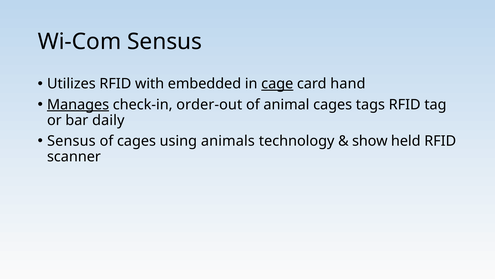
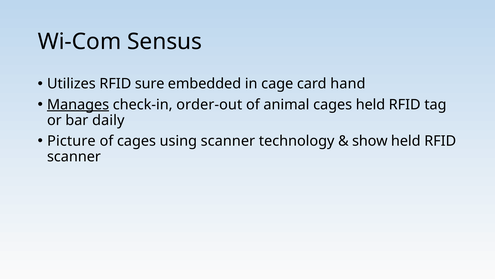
with: with -> sure (150, 84)
cage underline: present -> none (277, 84)
cages tags: tags -> held (370, 104)
Sensus: Sensus -> Picture (71, 141)
using animals: animals -> scanner (228, 141)
